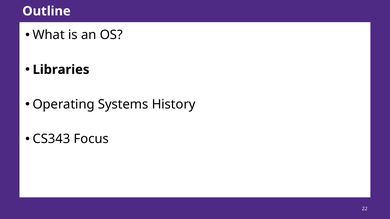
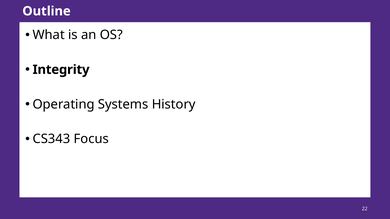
Libraries: Libraries -> Integrity (61, 70)
